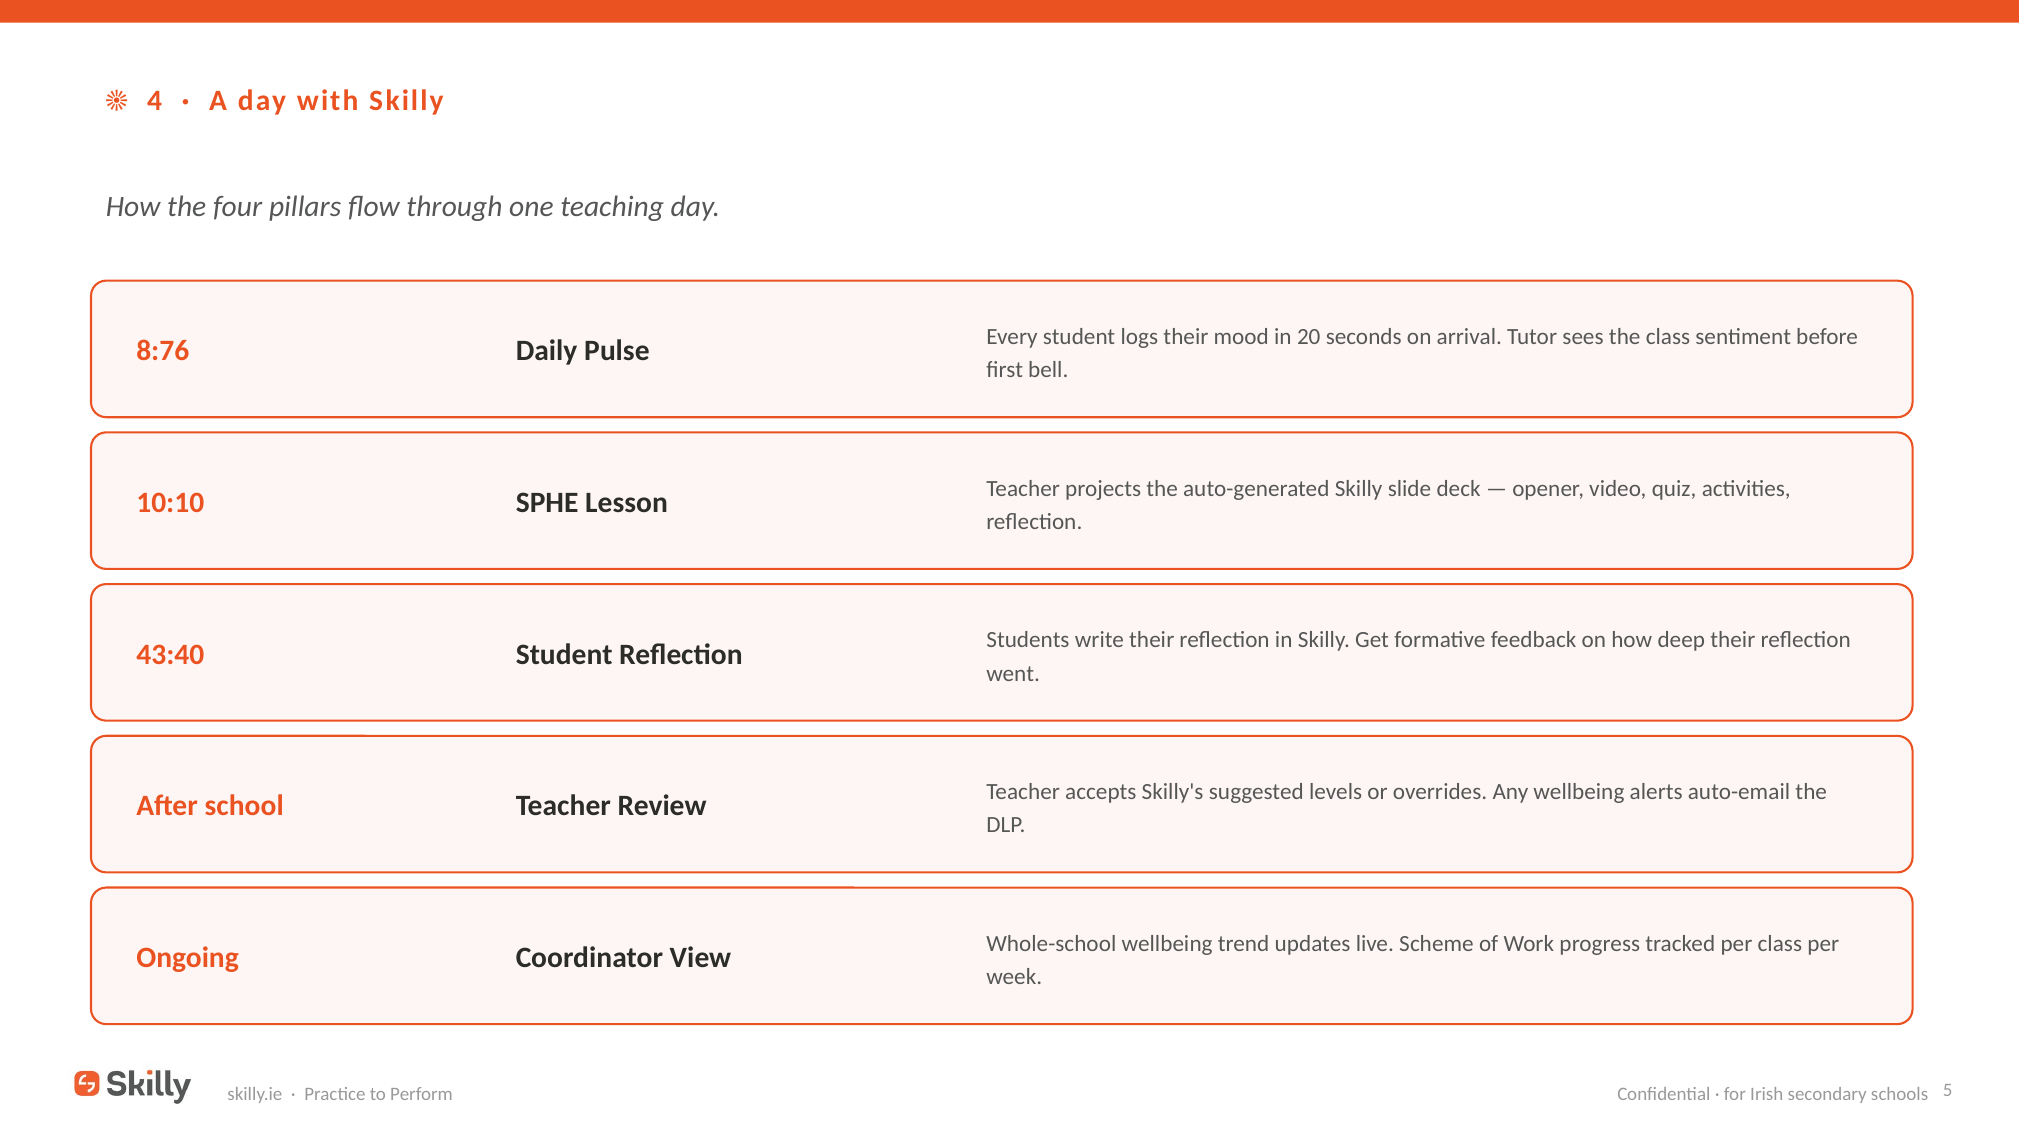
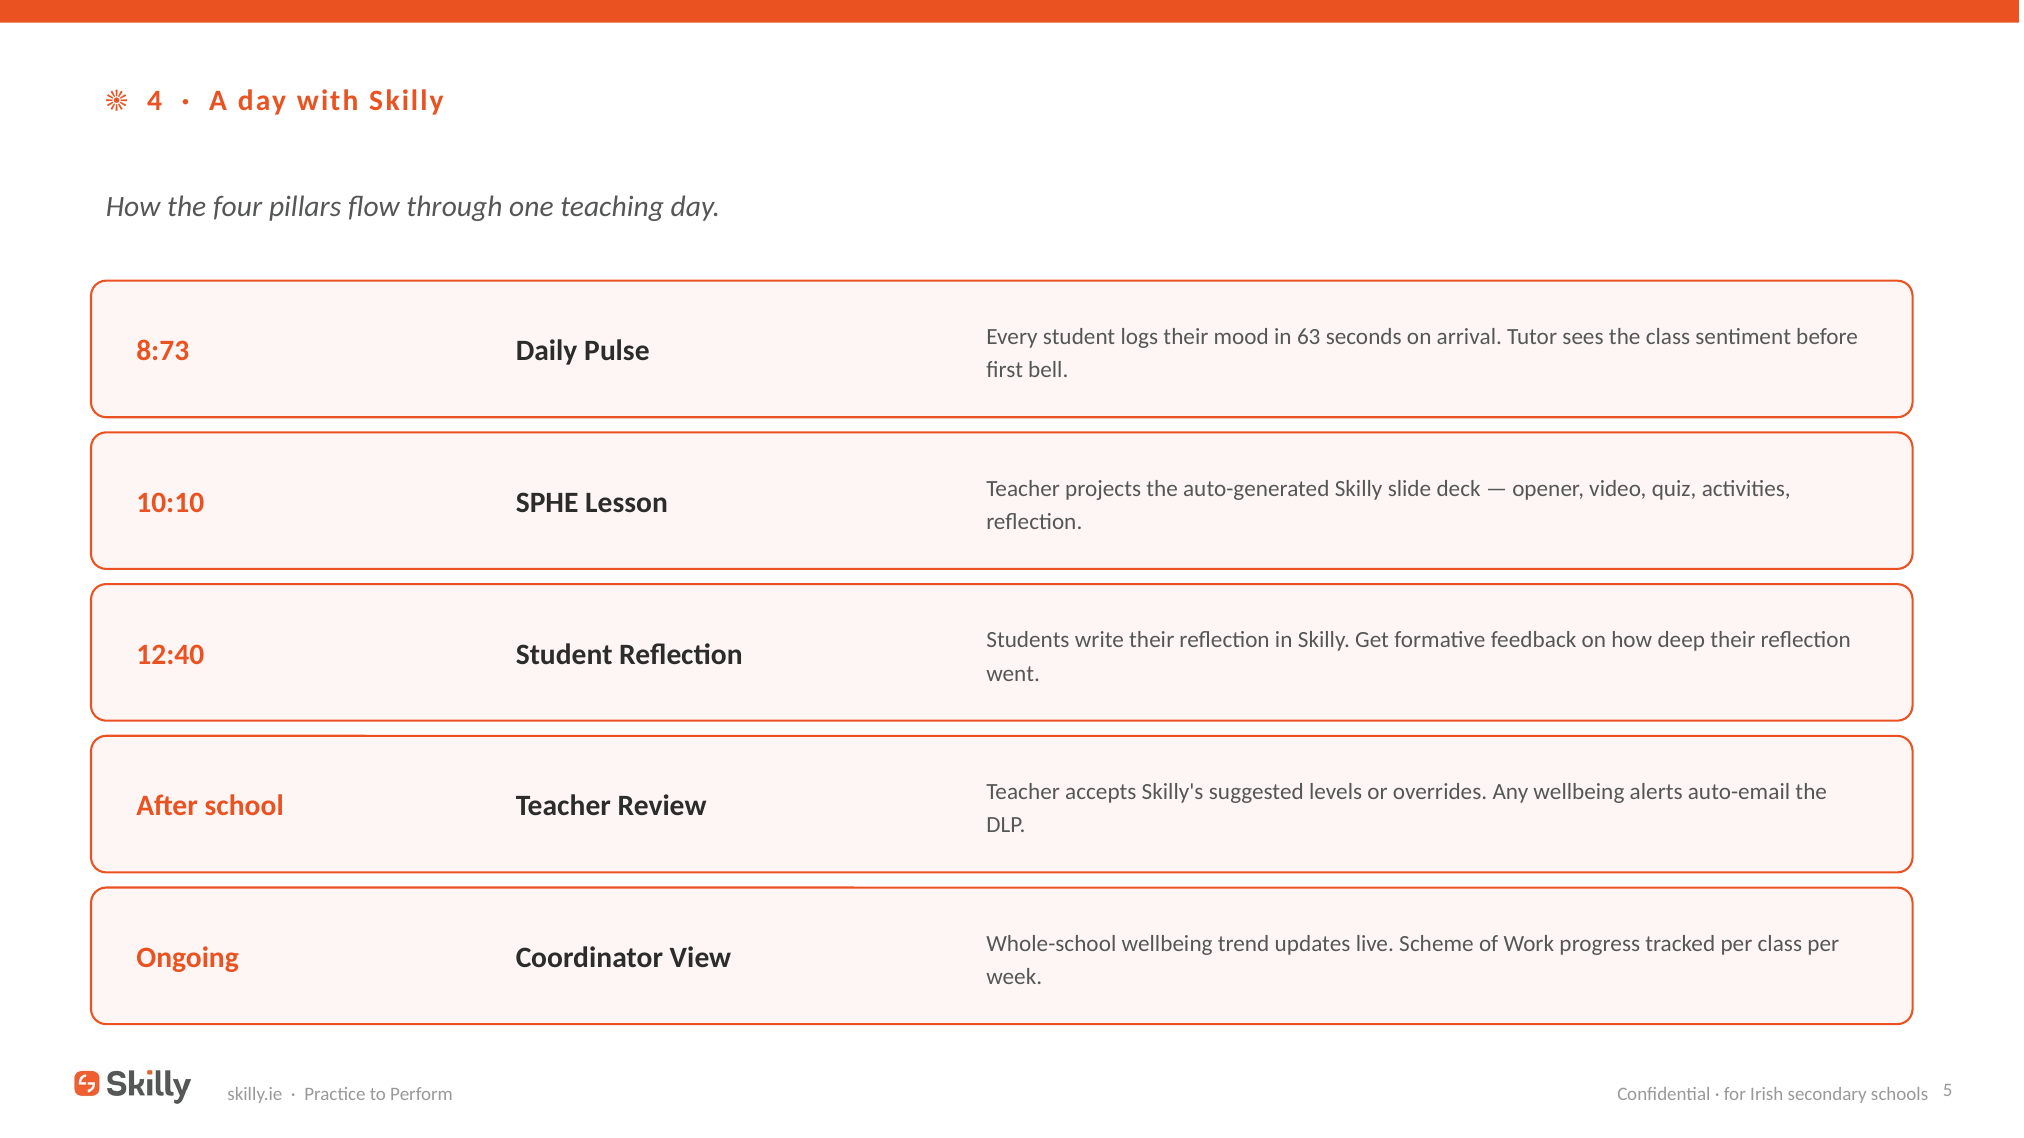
20: 20 -> 63 (1309, 337)
8:76: 8:76 -> 8:73 (163, 351)
43:40: 43:40 -> 12:40 (170, 655)
